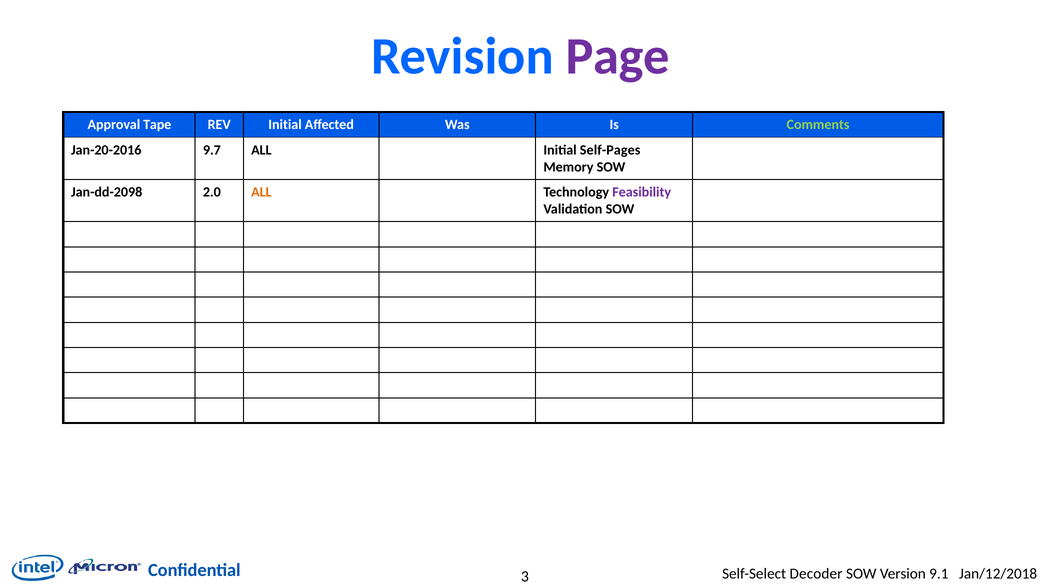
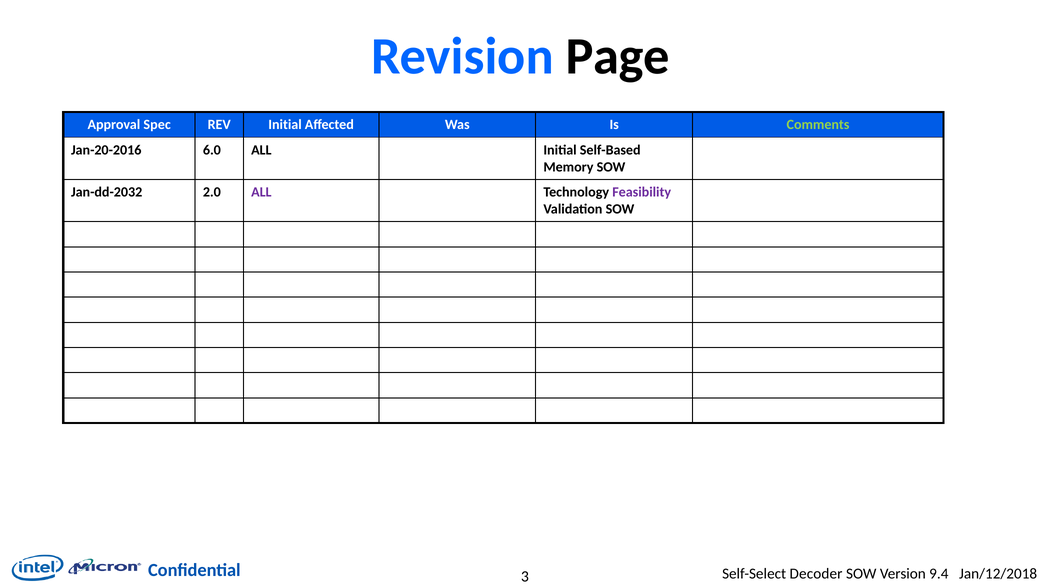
Page colour: purple -> black (618, 56)
Tape: Tape -> Spec (157, 125)
9.7: 9.7 -> 6.0 (212, 150)
Self-Pages: Self-Pages -> Self-Based (610, 150)
Jan-dd-2098: Jan-dd-2098 -> Jan-dd-2032 (107, 192)
ALL colour: orange -> purple (261, 192)
9.1: 9.1 -> 9.4 (939, 573)
